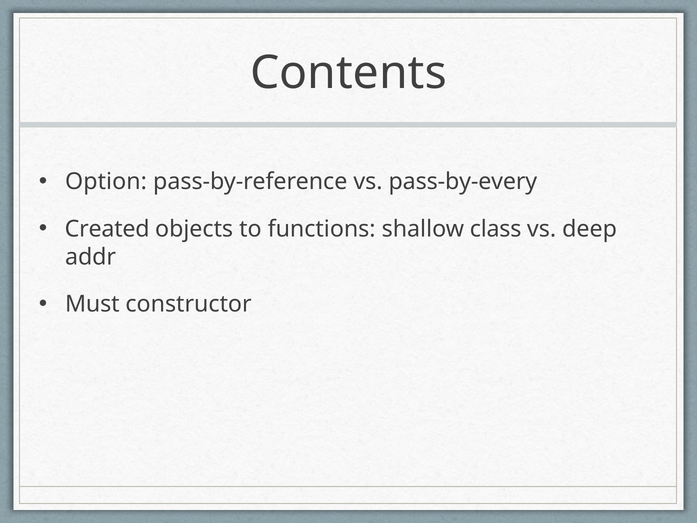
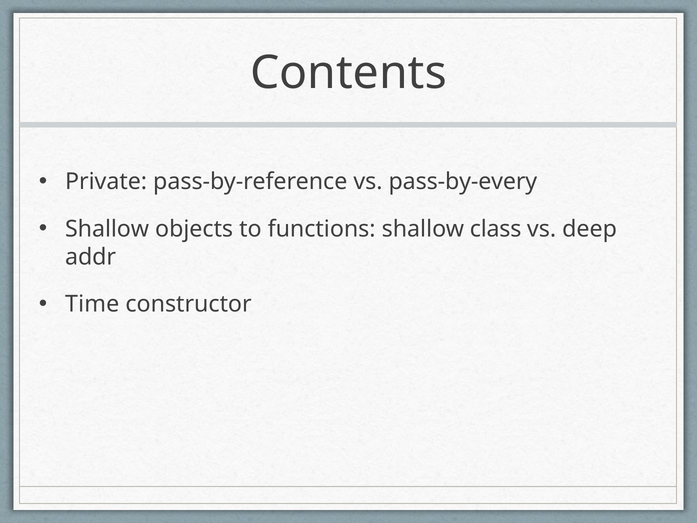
Option: Option -> Private (106, 182)
Created: Created -> Shallow (107, 229)
Must: Must -> Time (92, 304)
